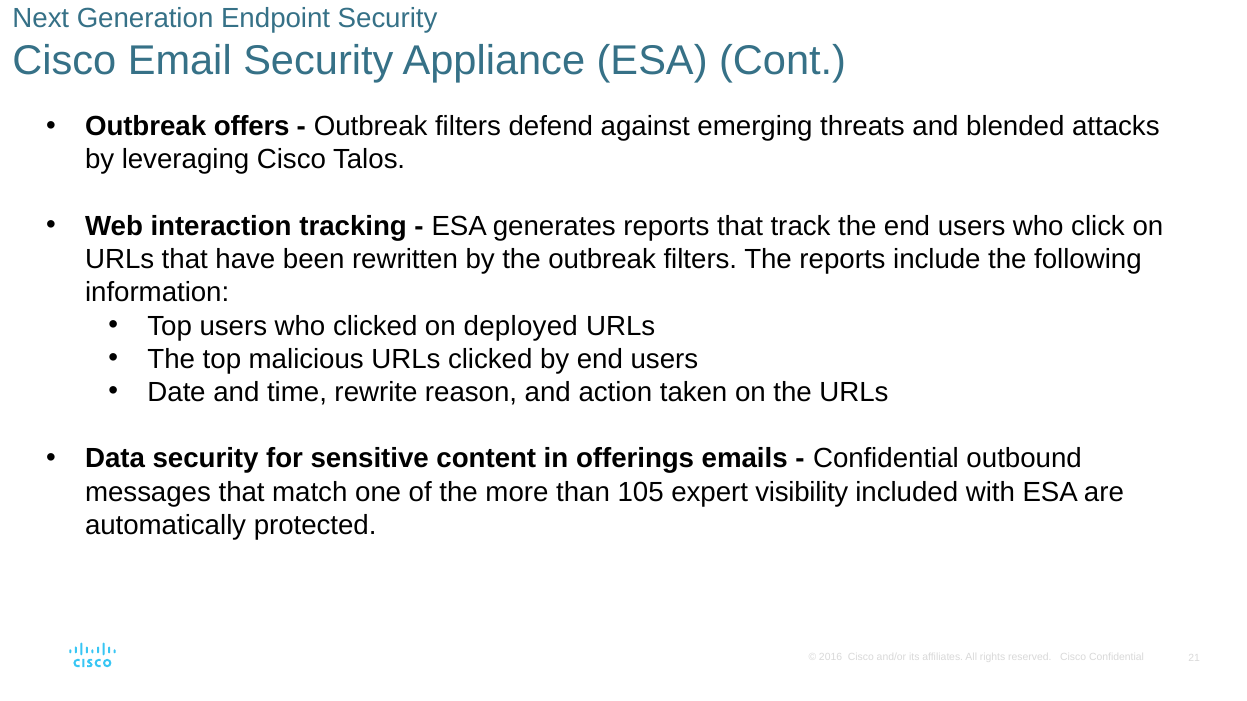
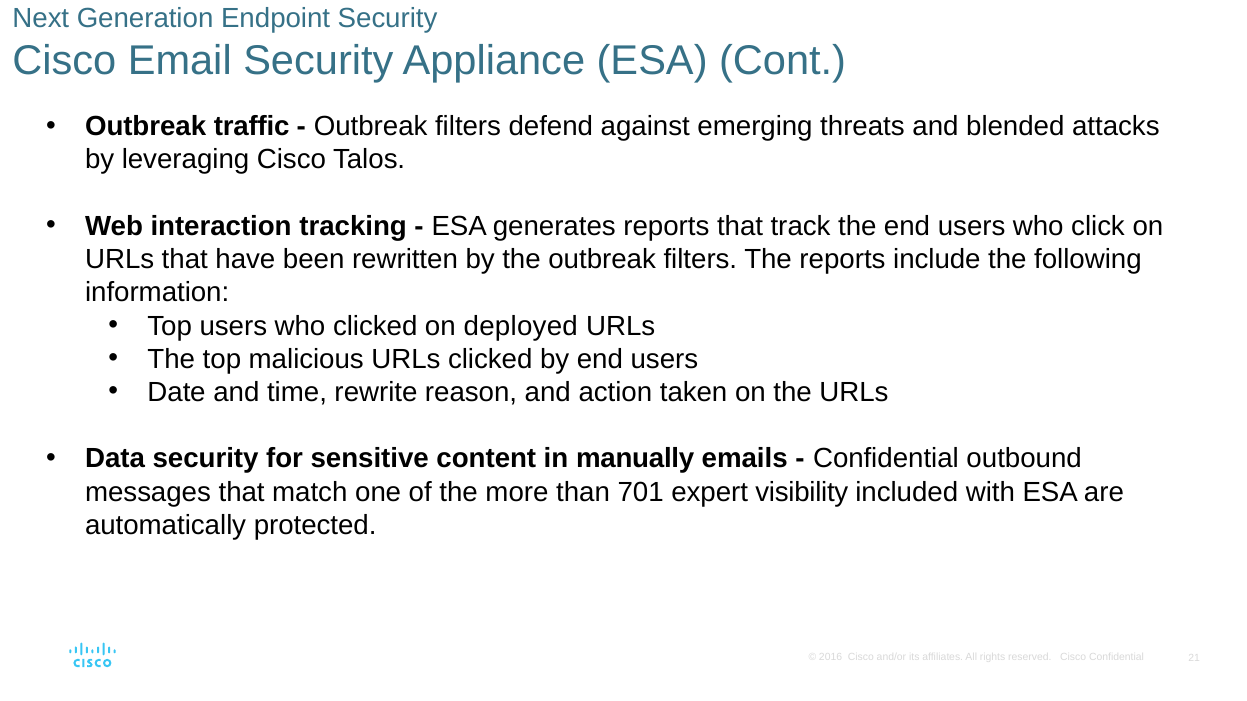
offers: offers -> traffic (252, 127)
offerings: offerings -> manually (635, 459)
105: 105 -> 701 (641, 492)
